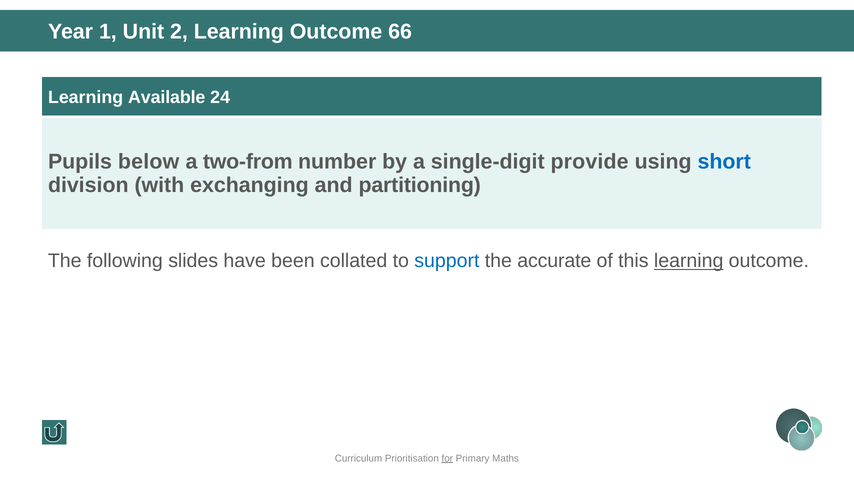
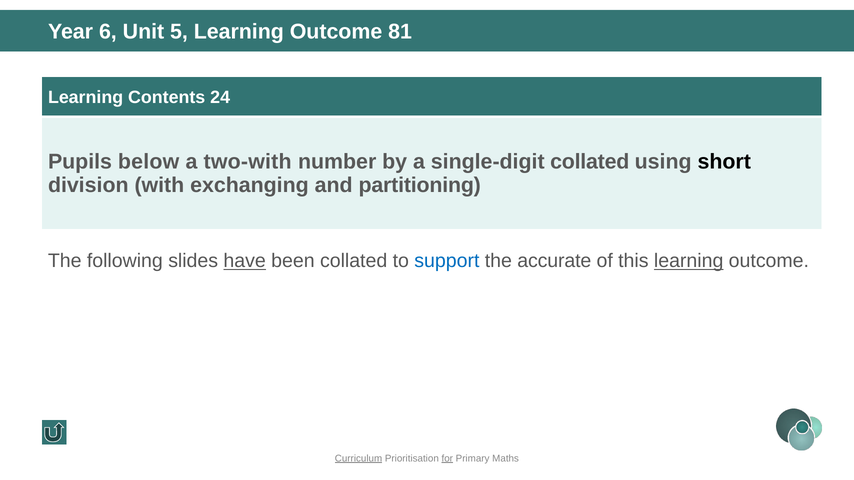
1: 1 -> 6 (108, 32)
2: 2 -> 5 (179, 32)
66: 66 -> 81 (400, 32)
Available: Available -> Contents (167, 97)
two-from: two-from -> two-with (248, 162)
single-digit provide: provide -> collated (590, 162)
short colour: blue -> black (724, 162)
have underline: none -> present (245, 261)
Curriculum underline: none -> present (359, 459)
